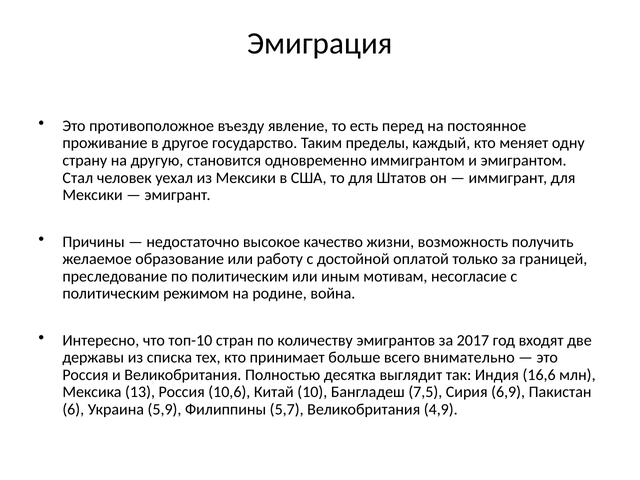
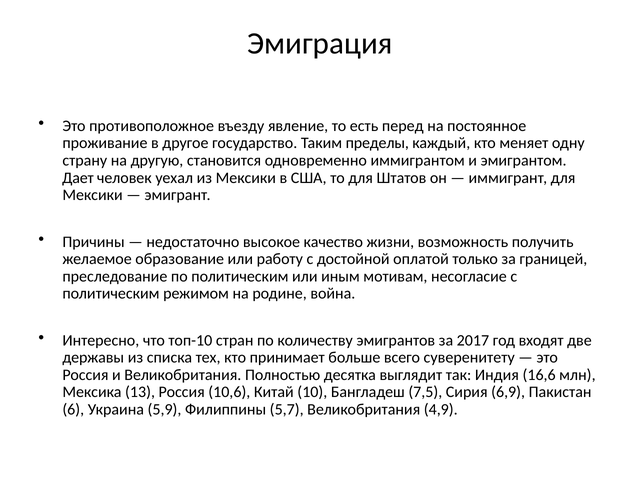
Стал: Стал -> Дает (78, 178)
внимательно: внимательно -> суверенитету (469, 358)
